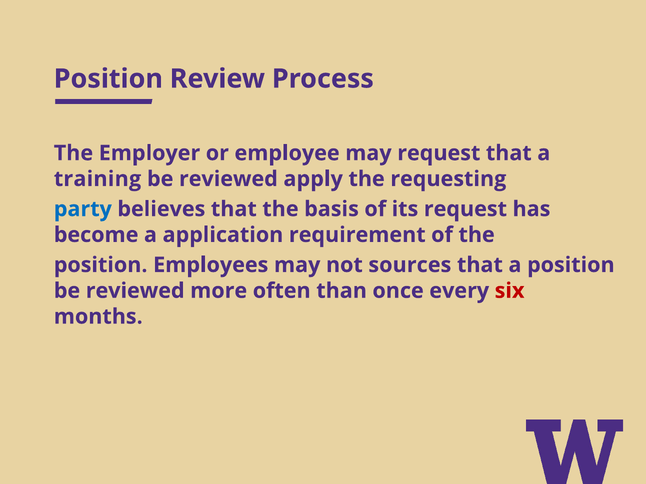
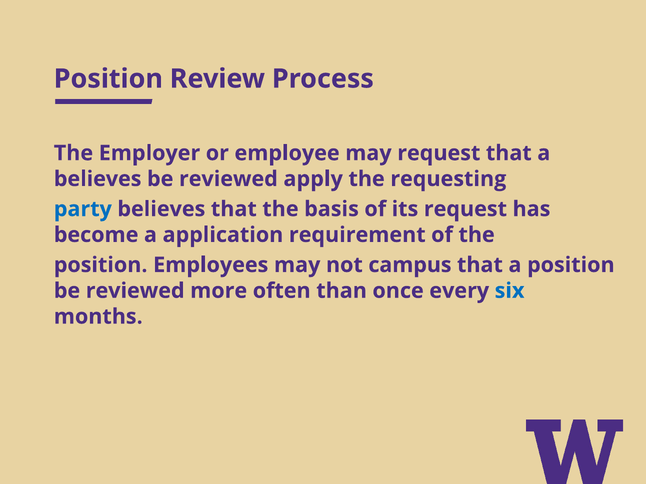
training: training -> believes (98, 179)
sources: sources -> campus (410, 265)
six colour: red -> blue (510, 291)
